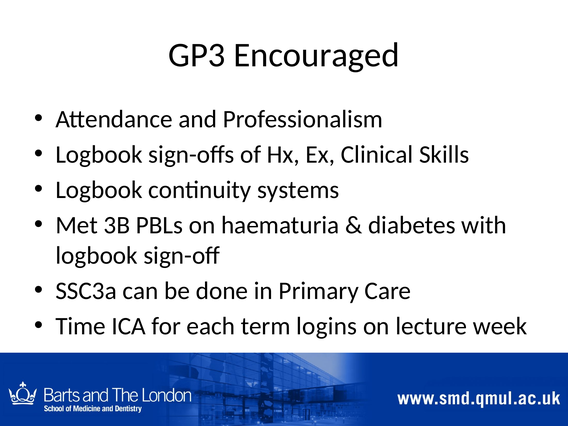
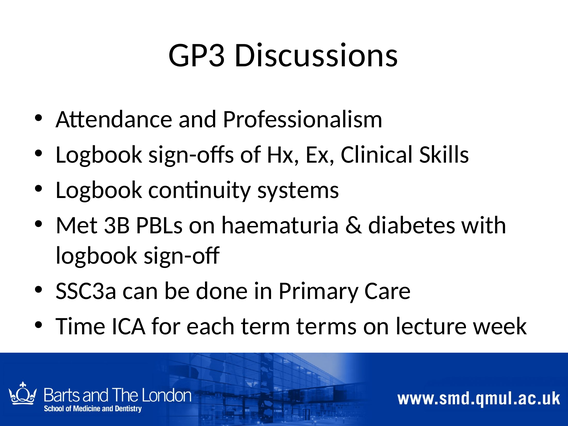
Encouraged: Encouraged -> Discussions (316, 55)
logins: logins -> terms (327, 326)
